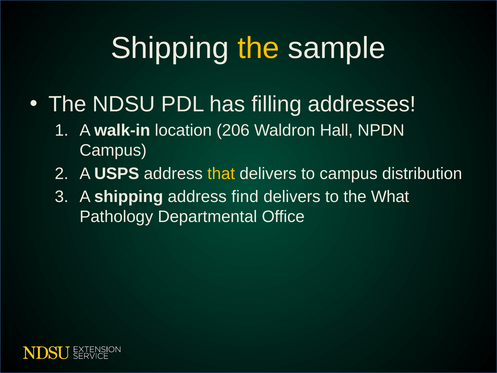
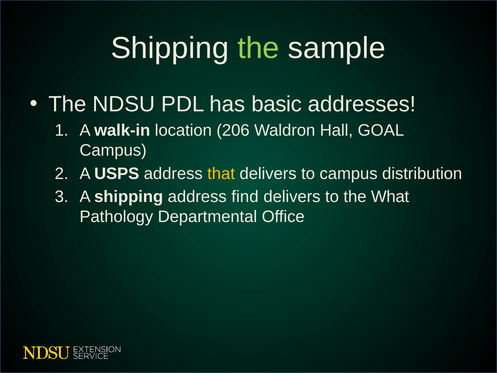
the colour: yellow -> light green (258, 48)
filling: filling -> basic (277, 104)
NPDN: NPDN -> GOAL (381, 130)
